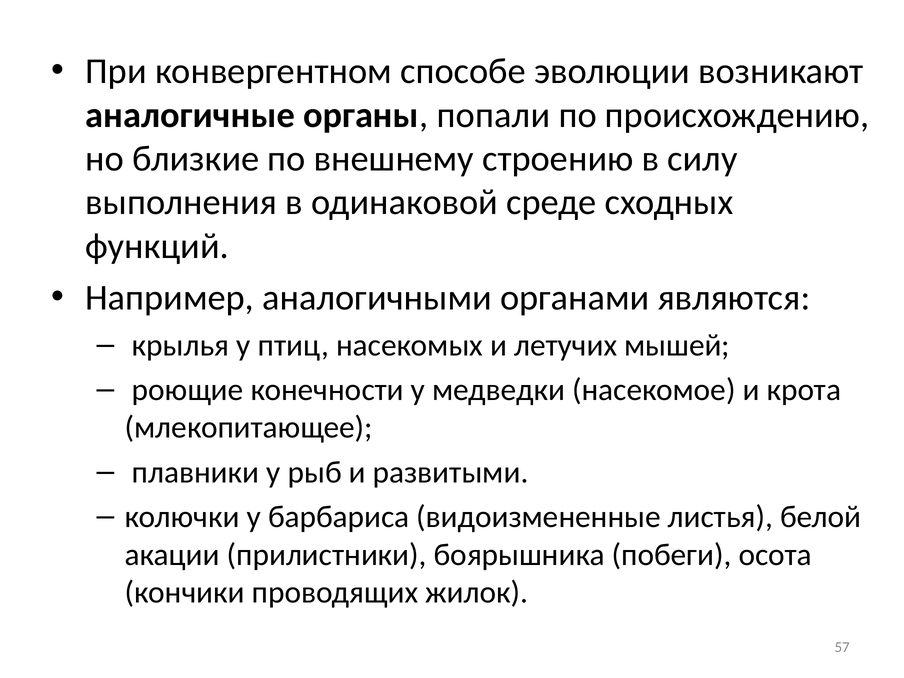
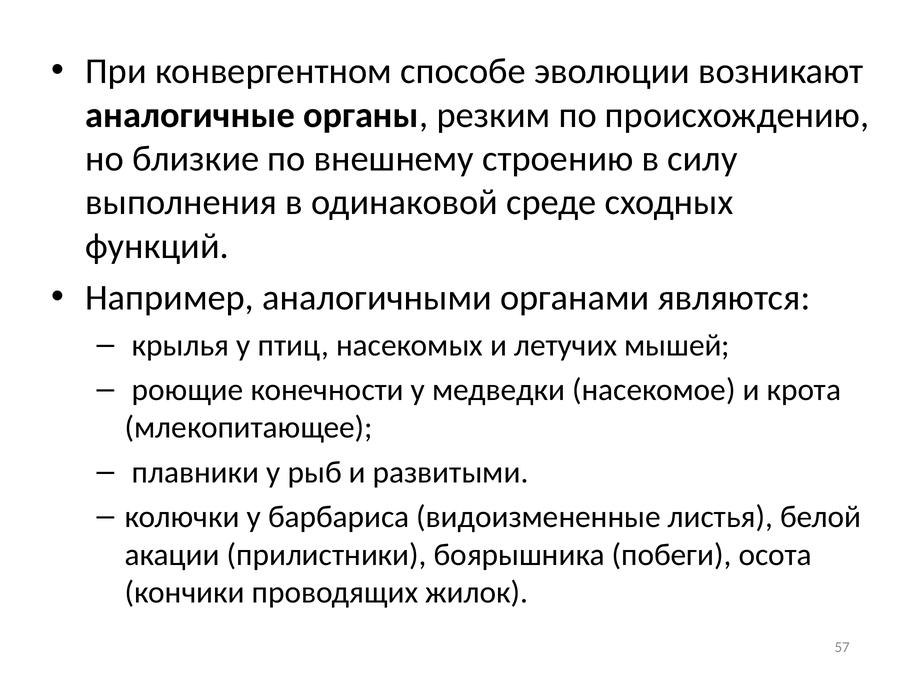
попали: попали -> резким (493, 115)
